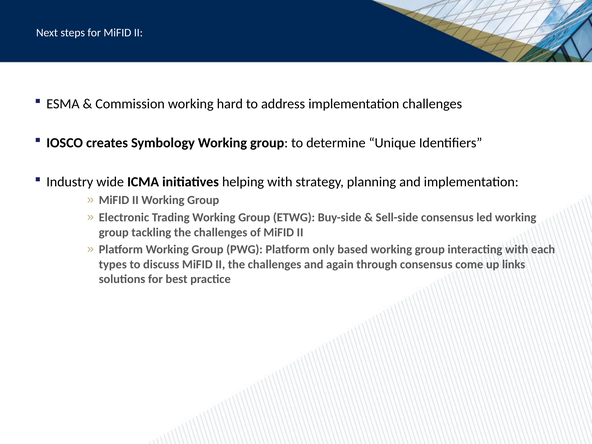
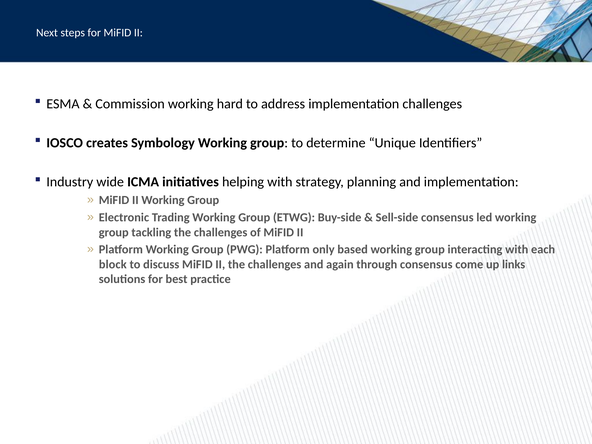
types: types -> block (113, 264)
